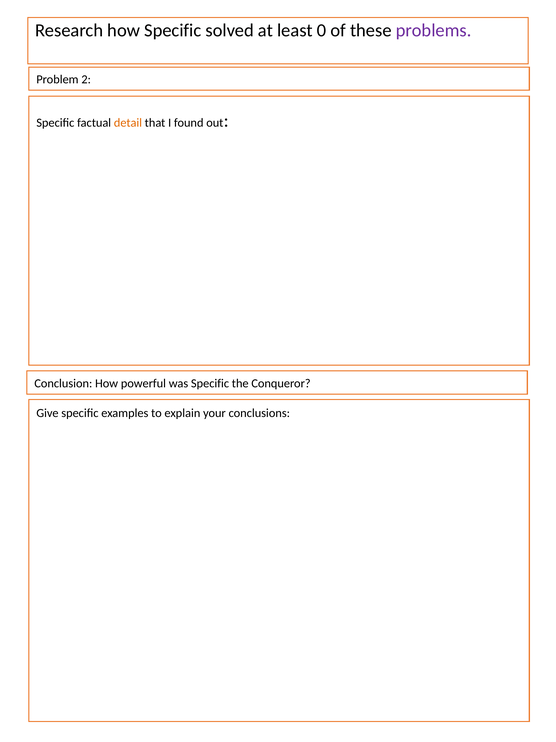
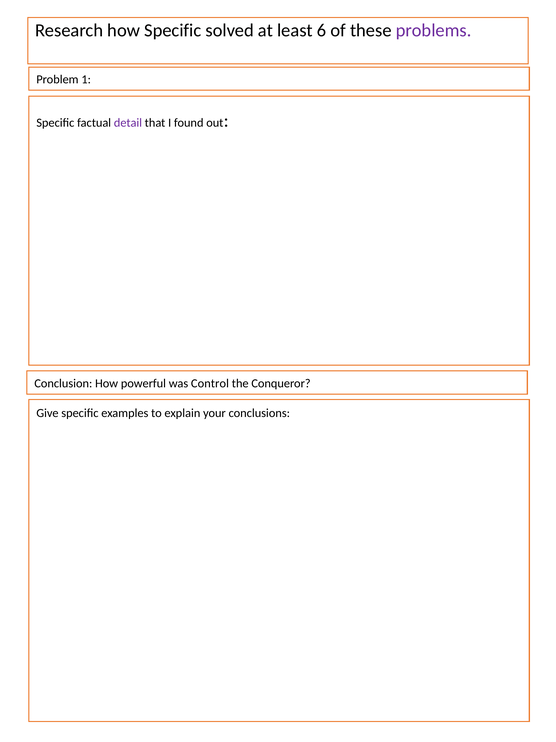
0: 0 -> 6 (322, 30)
2: 2 -> 1 (86, 80)
detail colour: orange -> purple (128, 123)
was Specific: Specific -> Control (210, 383)
